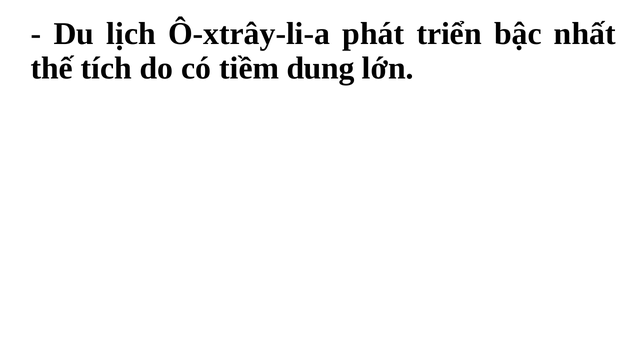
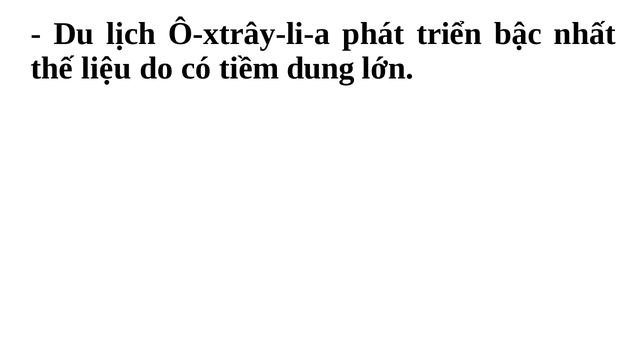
tích: tích -> liệu (106, 68)
